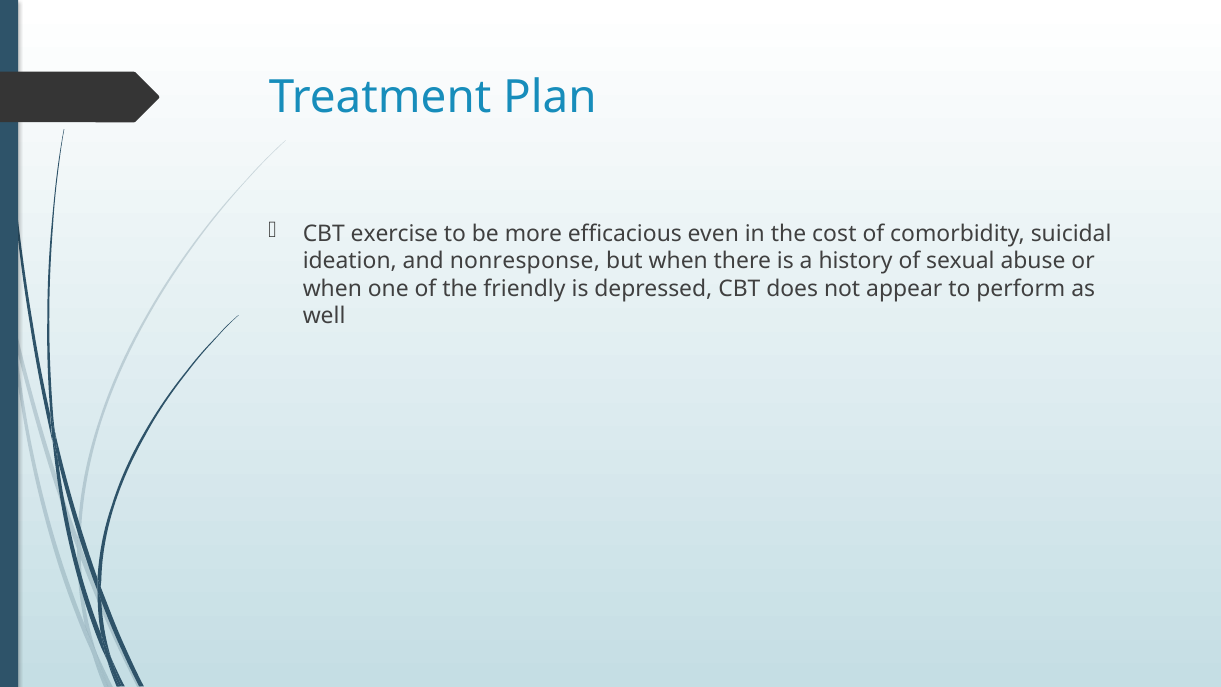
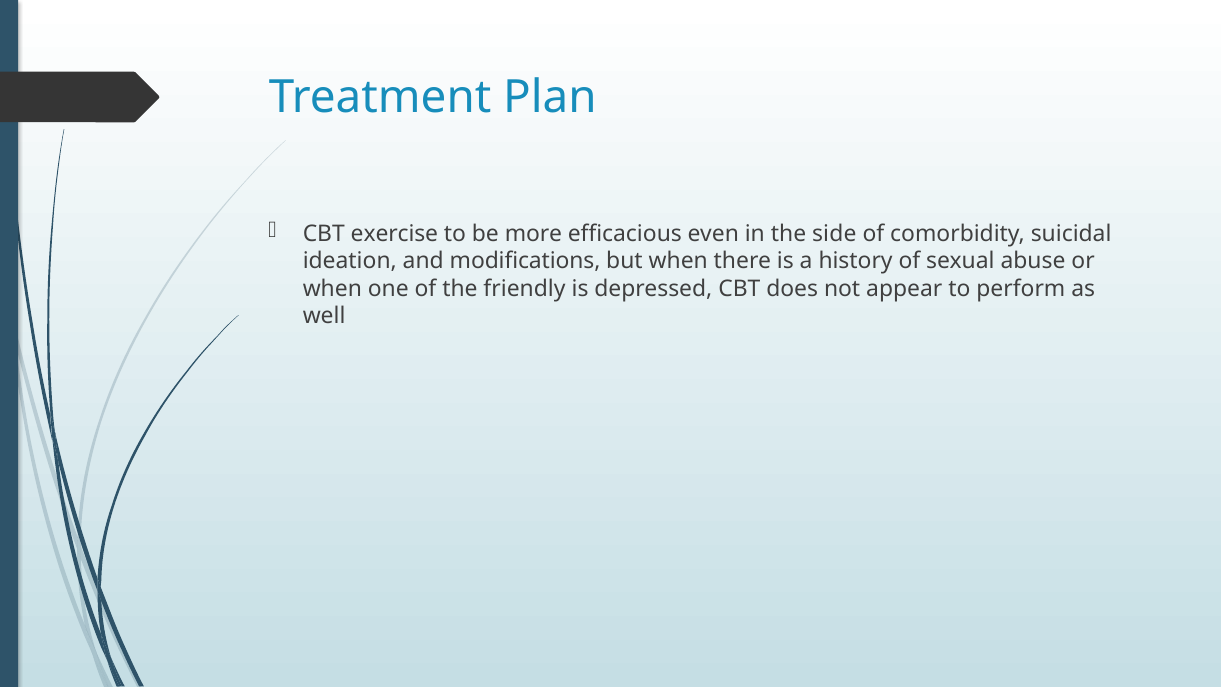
cost: cost -> side (834, 234)
nonresponse: nonresponse -> modifications (525, 261)
